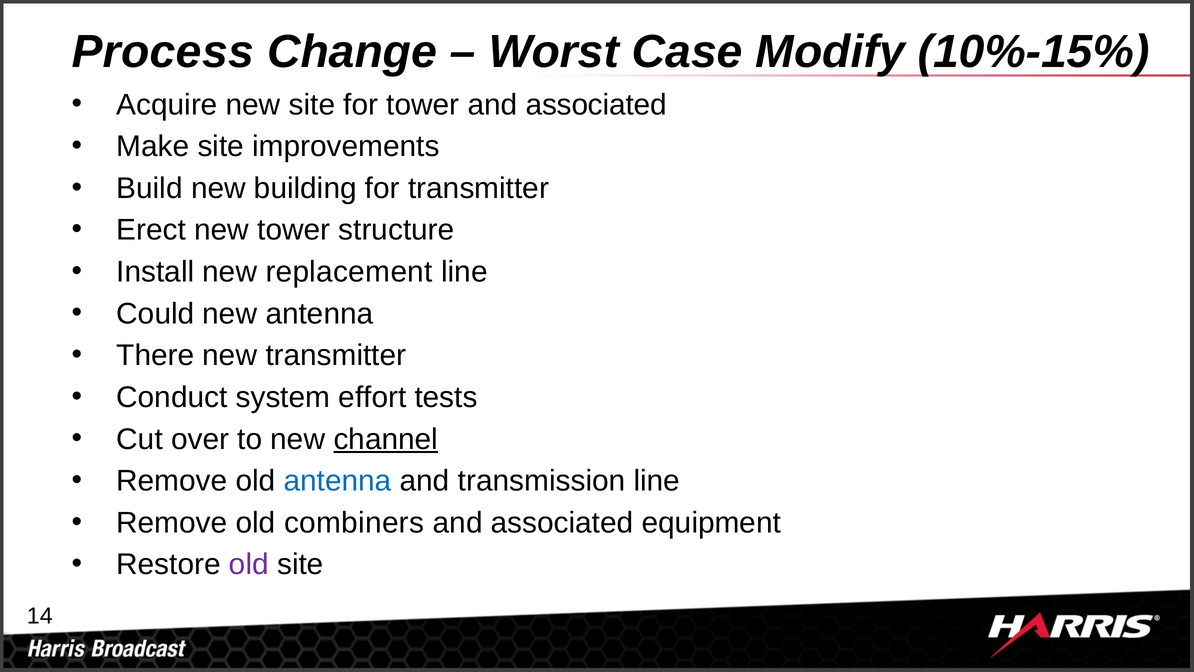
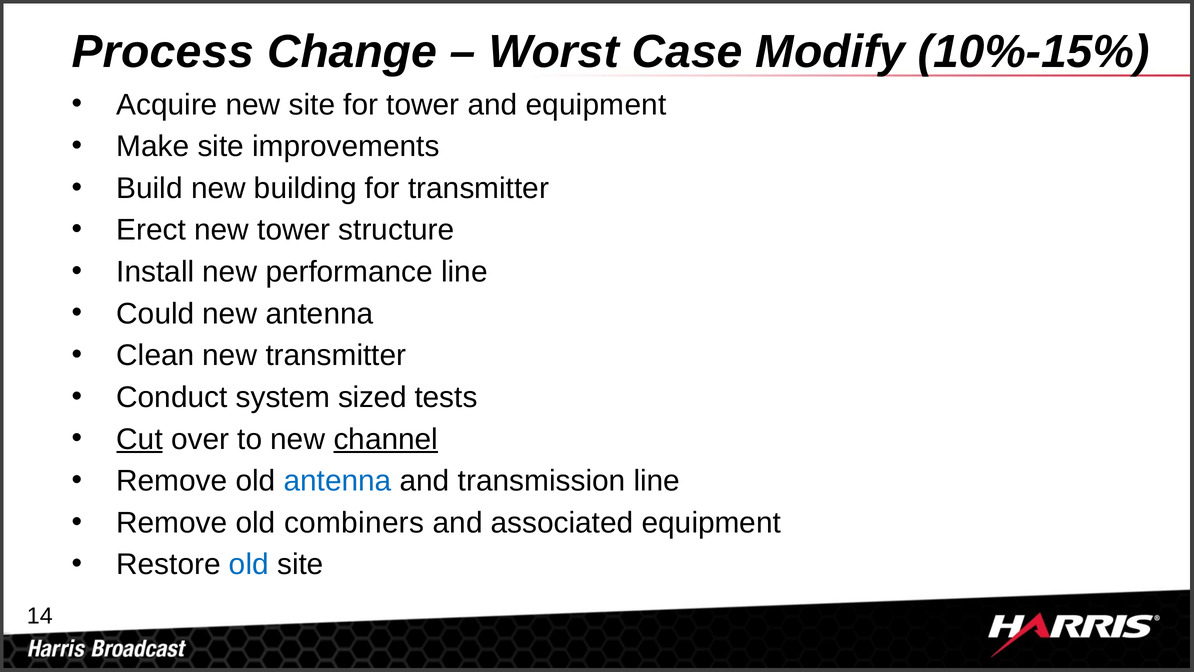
tower and associated: associated -> equipment (596, 105)
replacement: replacement -> performance (349, 272)
There: There -> Clean (155, 355)
effort: effort -> sized (373, 397)
Cut underline: none -> present (140, 439)
old colour: purple -> blue (249, 564)
